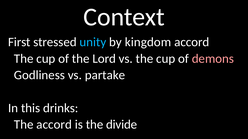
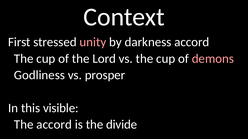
unity colour: light blue -> pink (93, 42)
kingdom: kingdom -> darkness (148, 42)
partake: partake -> prosper (105, 75)
drinks: drinks -> visible (61, 108)
